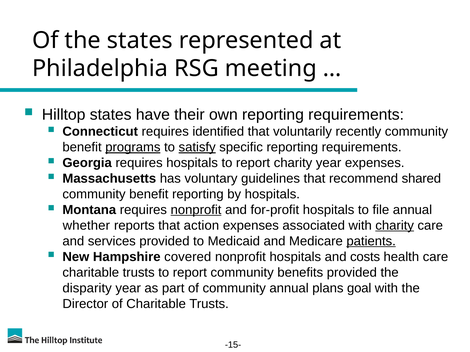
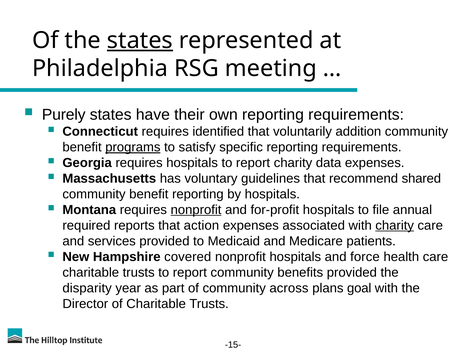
states underline: none -> present (140, 40)
Hilltop: Hilltop -> Purely (64, 115)
recently: recently -> addition (358, 132)
satisfy underline: present -> none (197, 147)
charity year: year -> data (329, 163)
whether: whether -> required (86, 226)
patients underline: present -> none (371, 241)
costs: costs -> force (365, 257)
community annual: annual -> across (289, 288)
